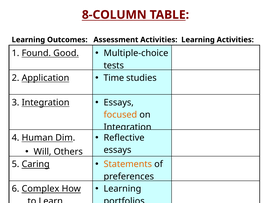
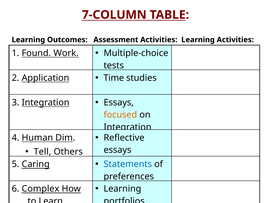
8-COLUMN: 8-COLUMN -> 7-COLUMN (114, 15)
Good: Good -> Work (66, 53)
Will: Will -> Tell (42, 152)
Statements colour: orange -> blue (128, 164)
